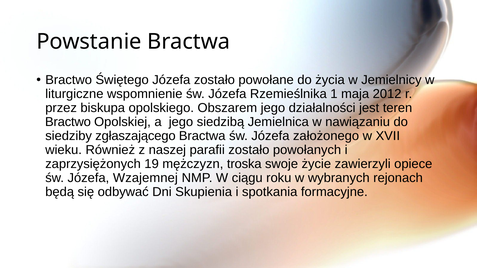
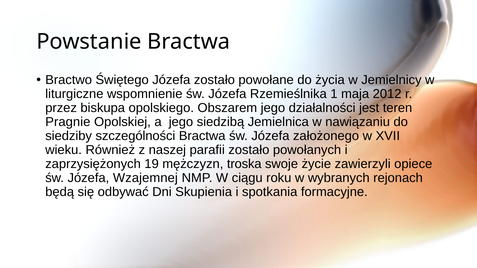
Bractwo: Bractwo -> Pragnie (68, 122)
zgłaszającego: zgłaszającego -> szczególności (135, 136)
